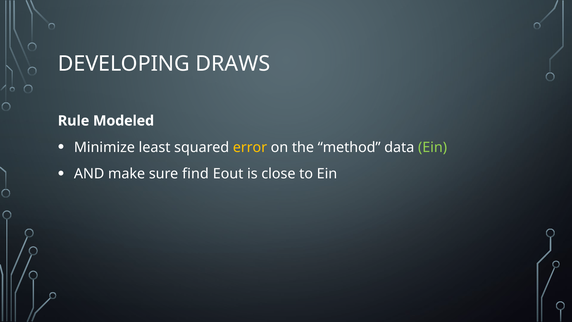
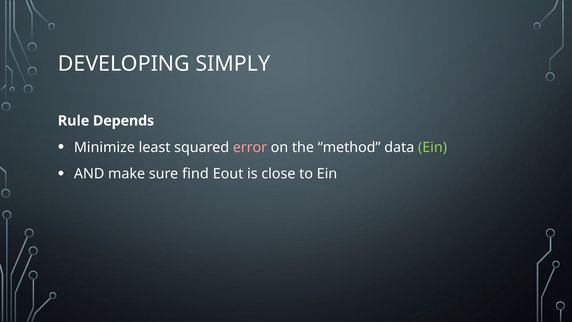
DRAWS: DRAWS -> SIMPLY (233, 64)
Modeled: Modeled -> Depends (124, 121)
error colour: yellow -> pink (250, 147)
